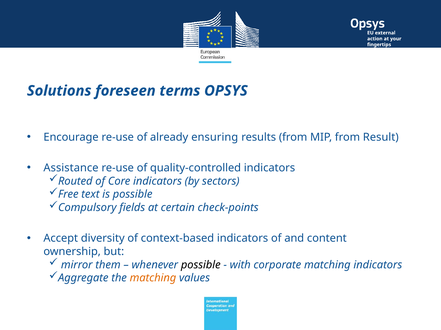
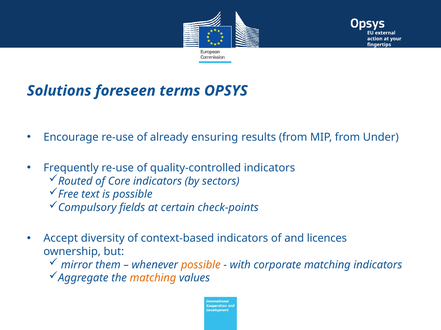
Result: Result -> Under (381, 137)
Assistance: Assistance -> Frequently (71, 168)
content: content -> licences (327, 239)
possible colour: black -> orange (201, 265)
